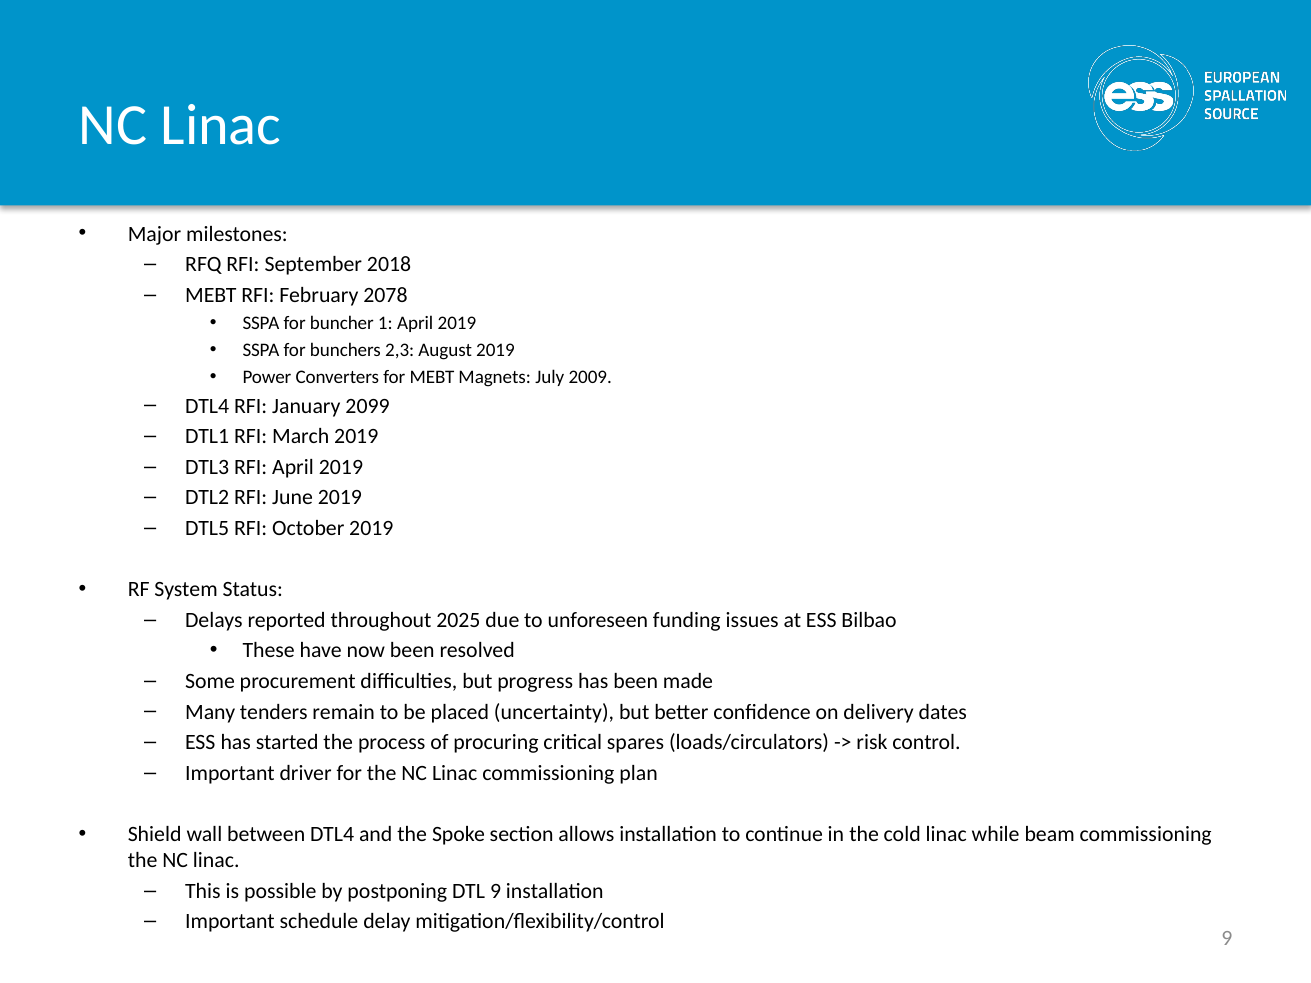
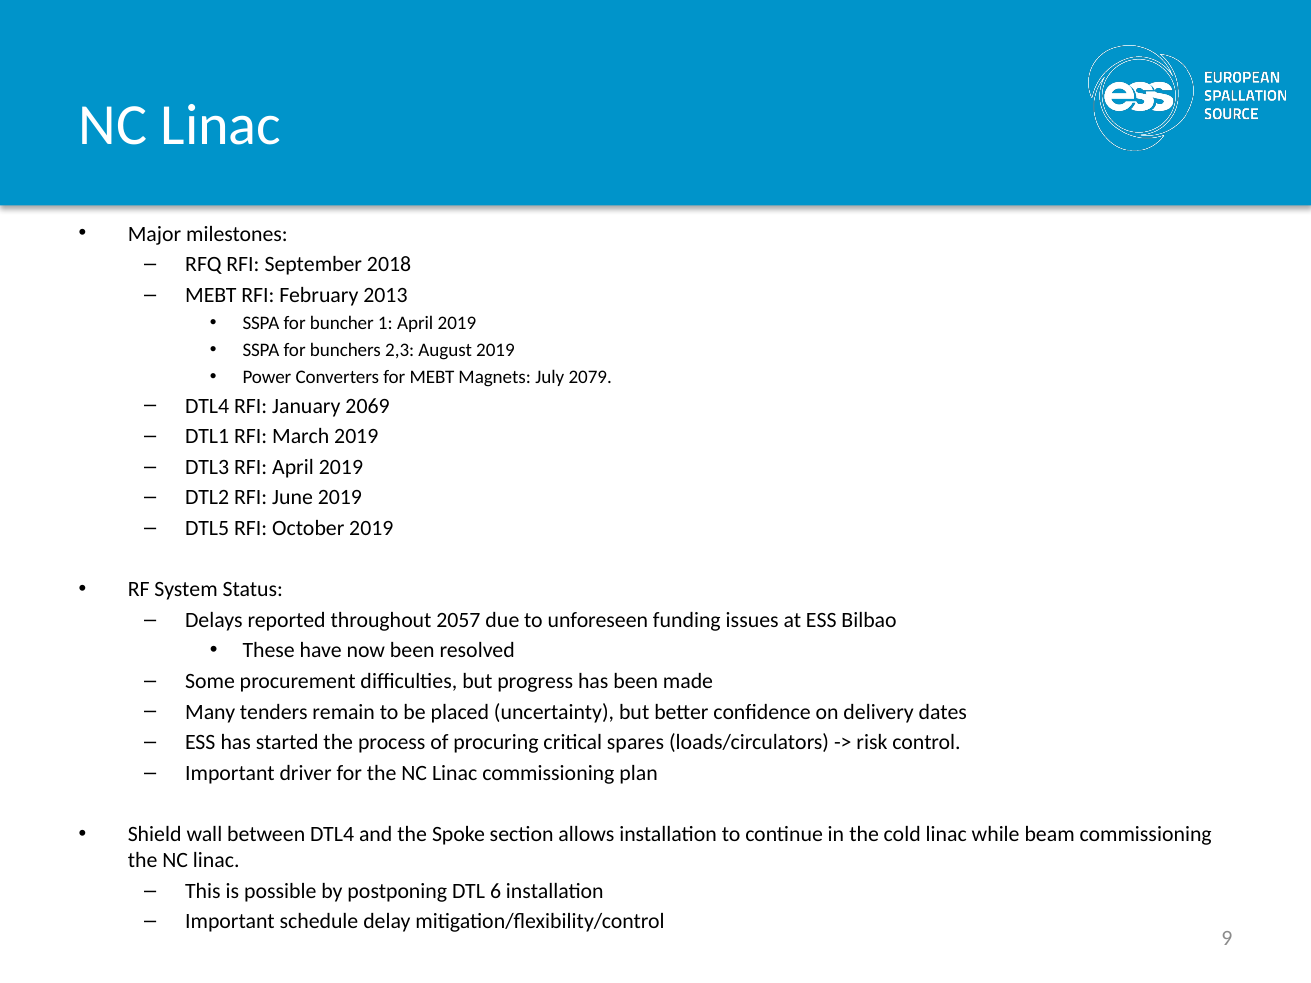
2078: 2078 -> 2013 (385, 295)
2009: 2009 -> 2079 (590, 377)
2099: 2099 -> 2069 (368, 406)
2025: 2025 -> 2057 (458, 620)
DTL 9: 9 -> 6 (496, 891)
